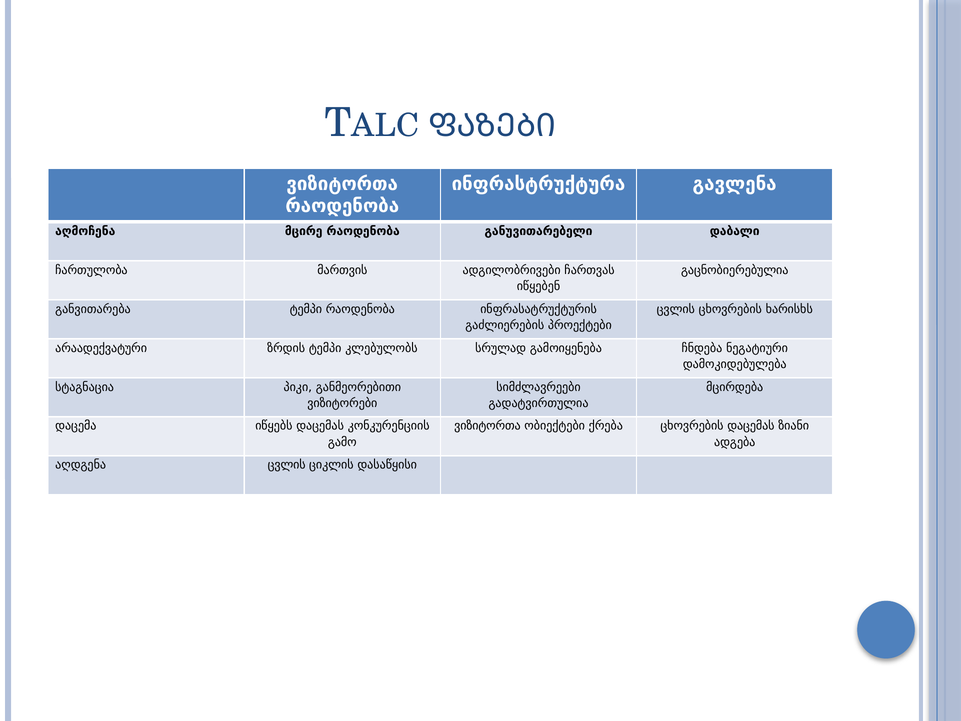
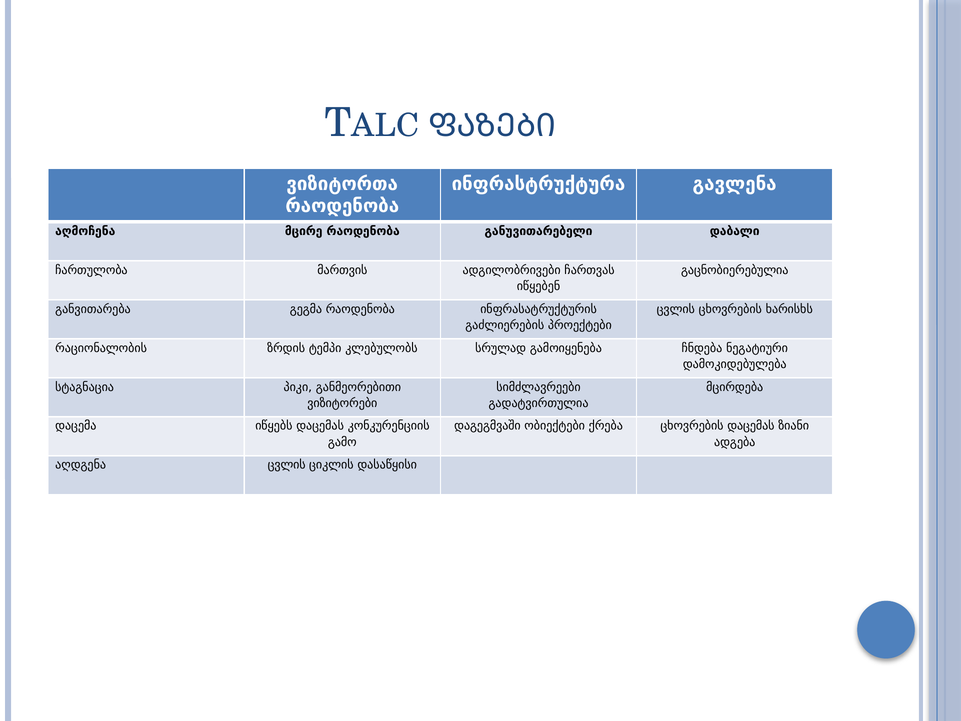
განვითარება ტემპი: ტემპი -> გეგმა (306, 309)
არაადექვატური: არაადექვატური -> რაციონალობის (101, 348)
ვიზიტორთა: ვიზიტორთა -> დაგეგმვაში (487, 426)
